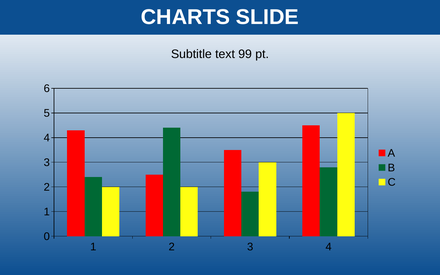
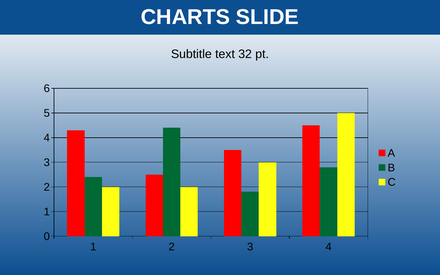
99: 99 -> 32 (245, 54)
